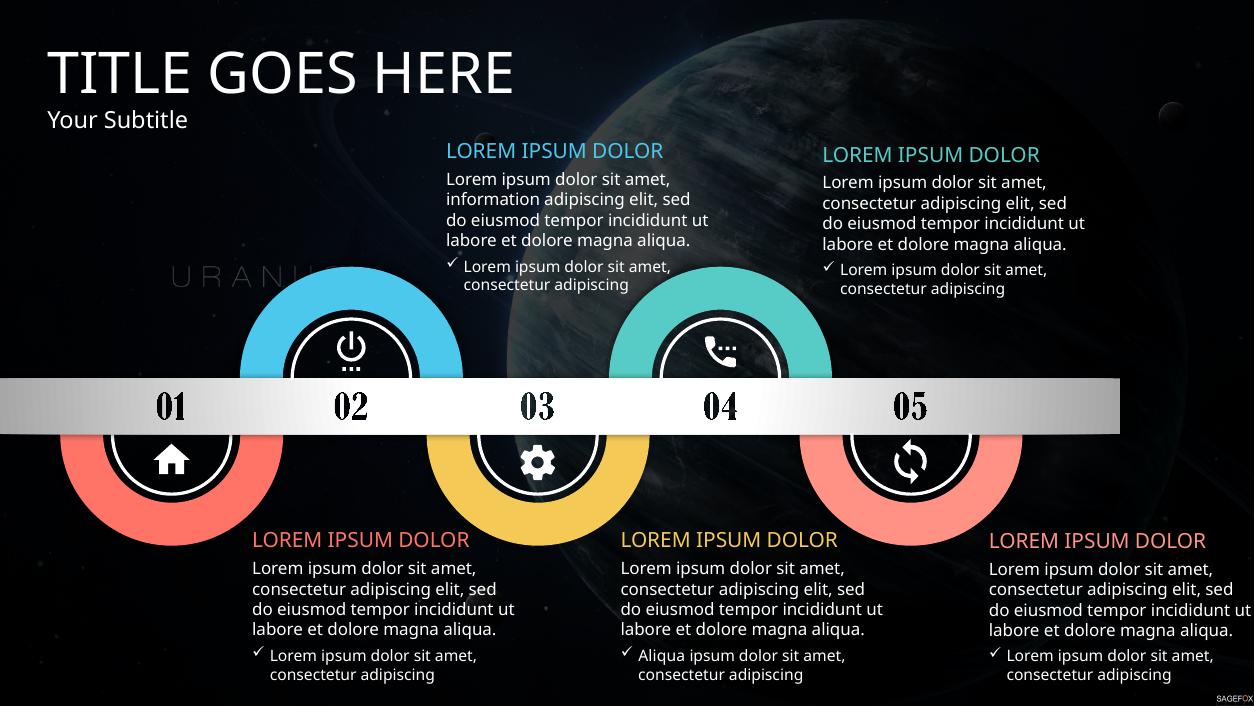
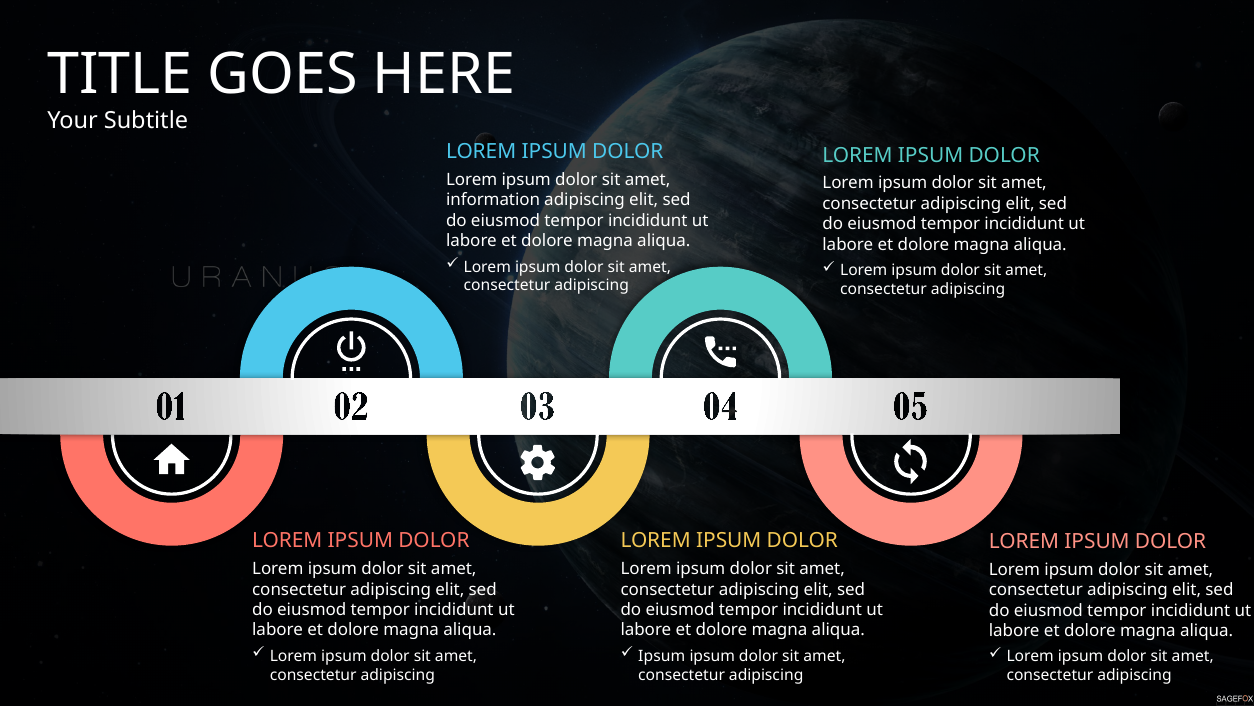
Aliqua: Aliqua -> Ipsum (662, 655)
